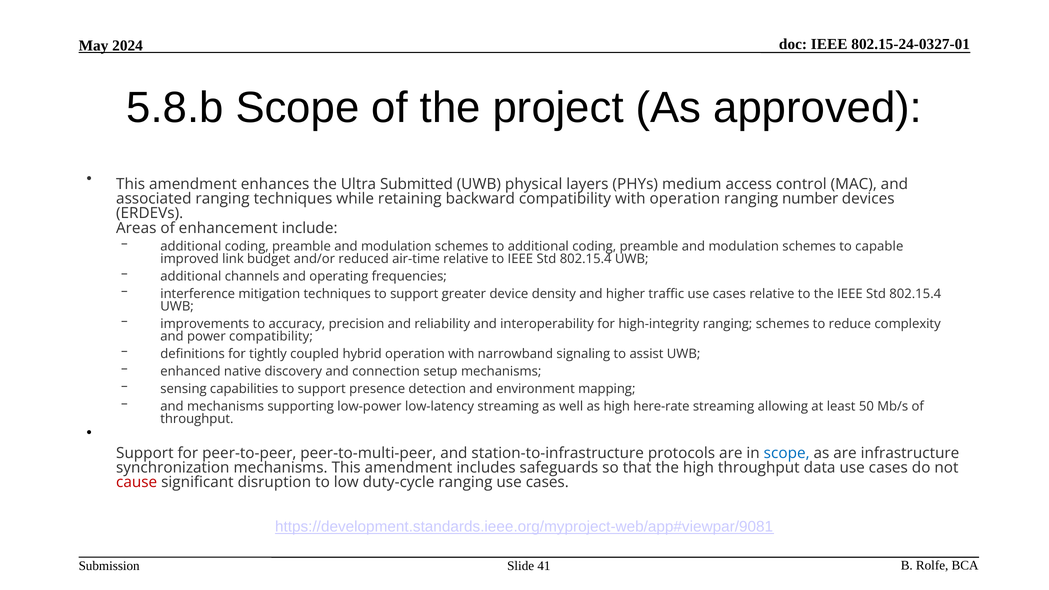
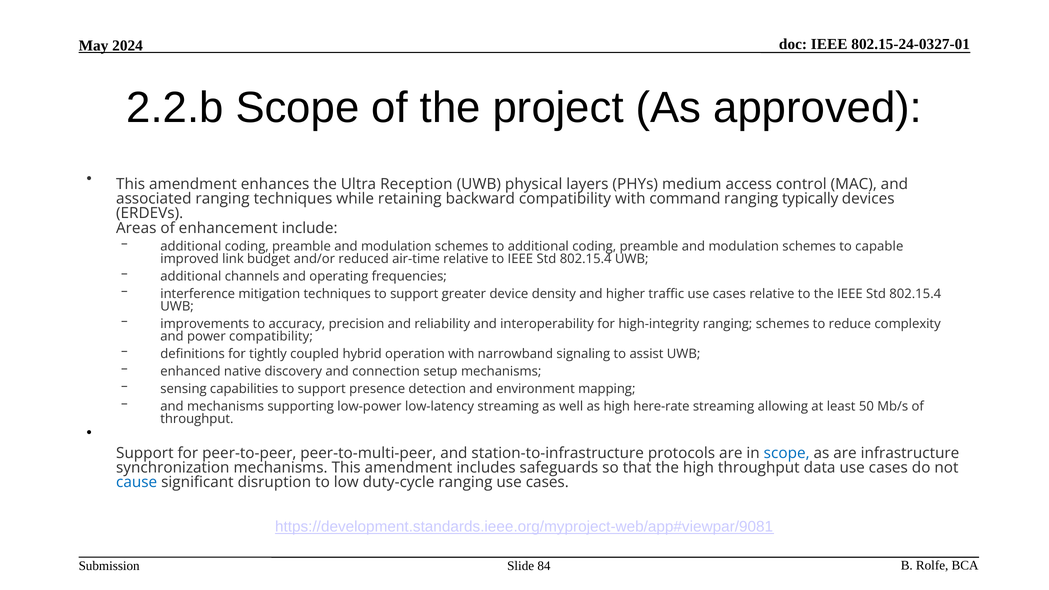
5.8.b: 5.8.b -> 2.2.b (175, 108)
Submitted: Submitted -> Reception (416, 184)
with operation: operation -> command (685, 199)
number: number -> typically (810, 199)
cause colour: red -> blue (137, 482)
41: 41 -> 84 (544, 566)
